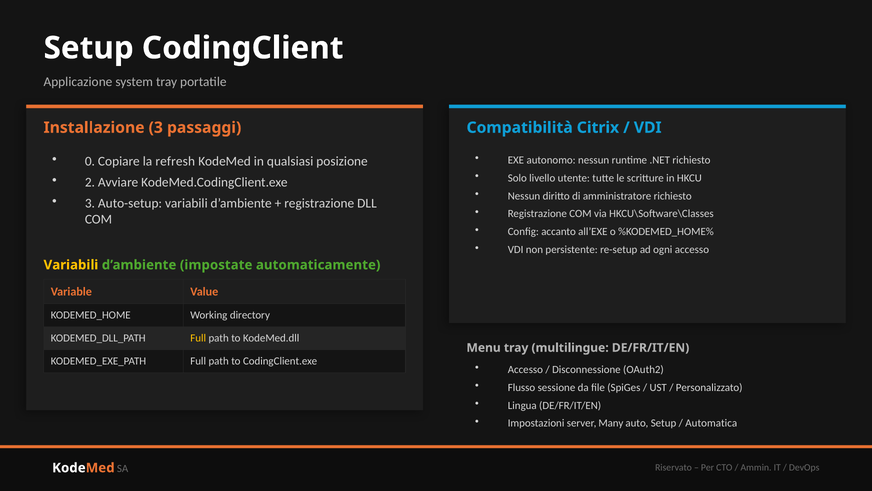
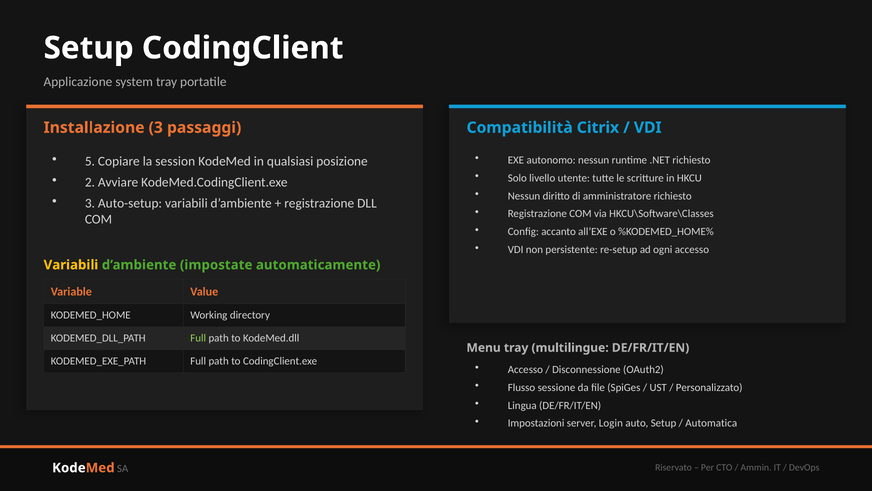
0: 0 -> 5 (90, 161)
refresh: refresh -> session (175, 161)
Full colour: yellow -> light green (198, 338)
Many: Many -> Login (611, 423)
